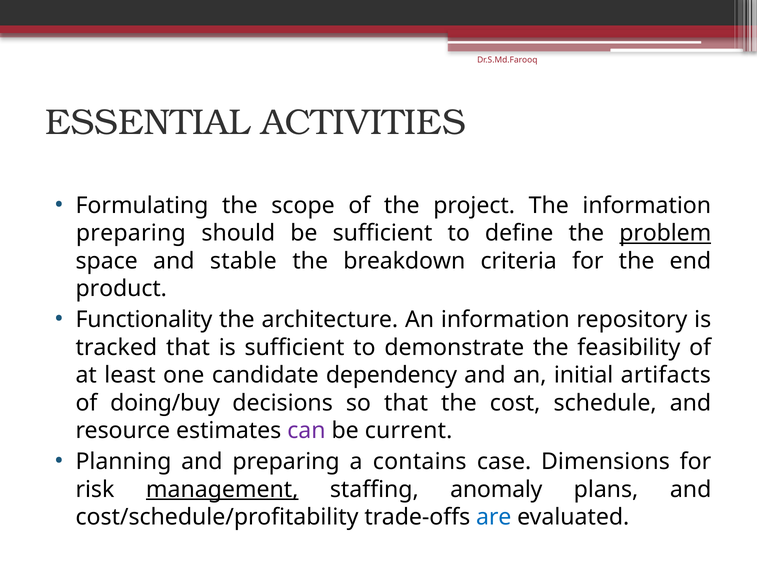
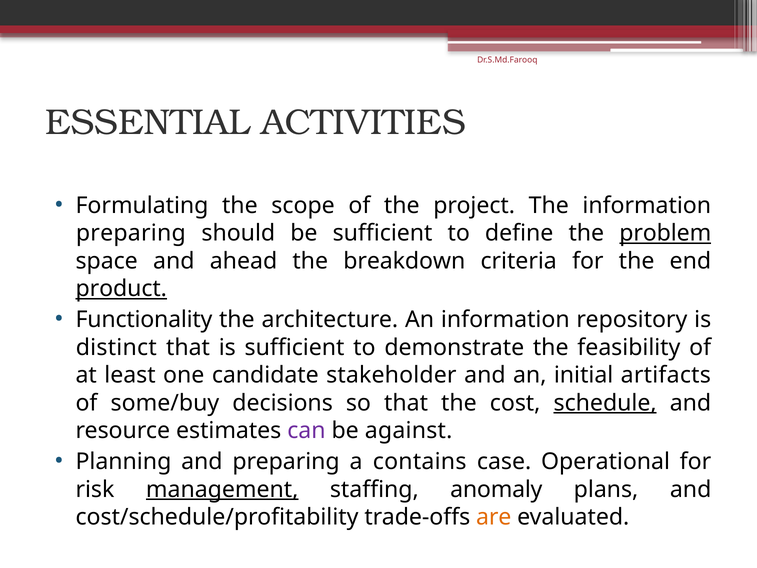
stable: stable -> ahead (244, 261)
product underline: none -> present (121, 289)
tracked: tracked -> distinct (116, 347)
dependency: dependency -> stakeholder (391, 375)
doing/buy: doing/buy -> some/buy (165, 403)
schedule underline: none -> present (605, 403)
current: current -> against (409, 431)
Dimensions: Dimensions -> Operational (606, 461)
are colour: blue -> orange (494, 517)
